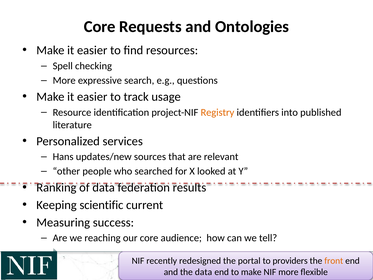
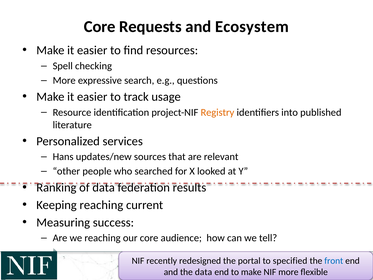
Ontologies: Ontologies -> Ecosystem (252, 27)
Keeping scientific: scientific -> reaching (101, 205)
providers: providers -> specified (290, 261)
front colour: orange -> blue (334, 261)
